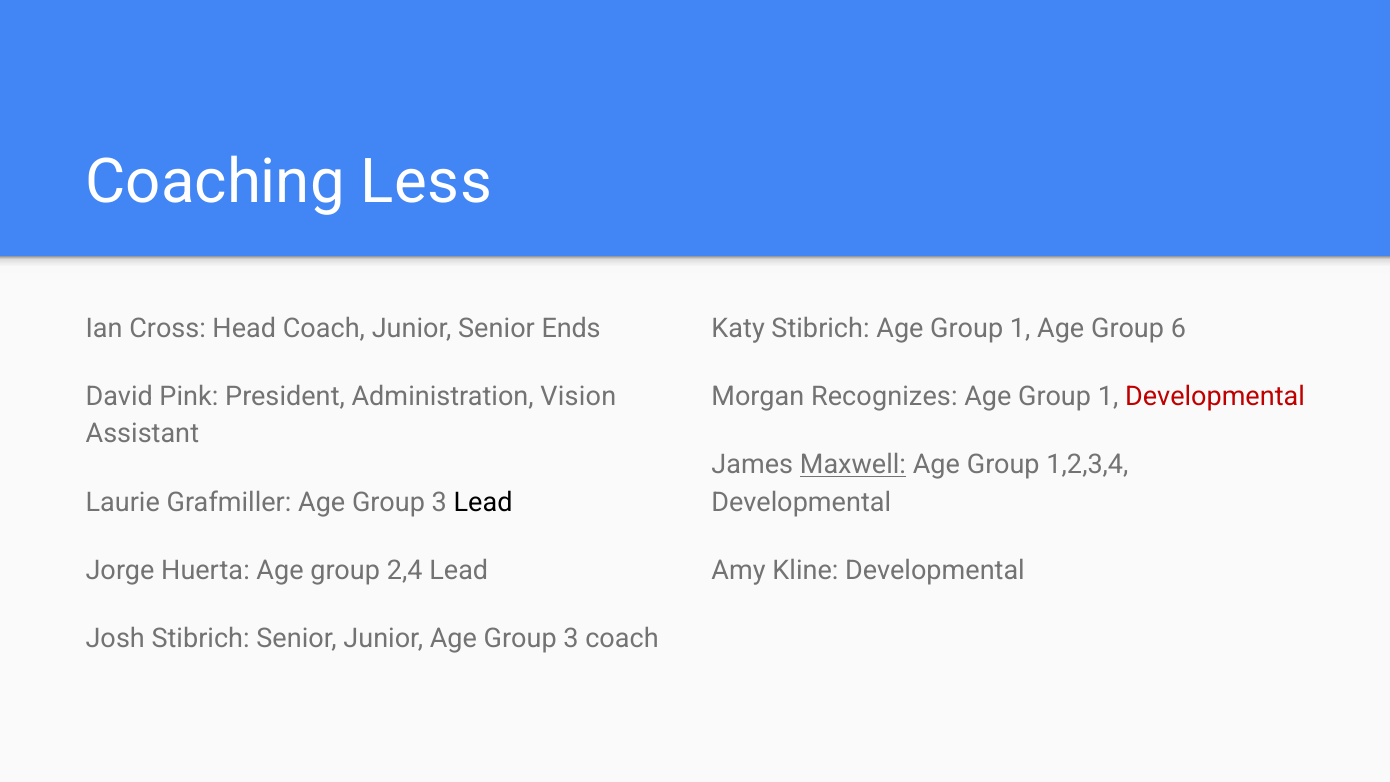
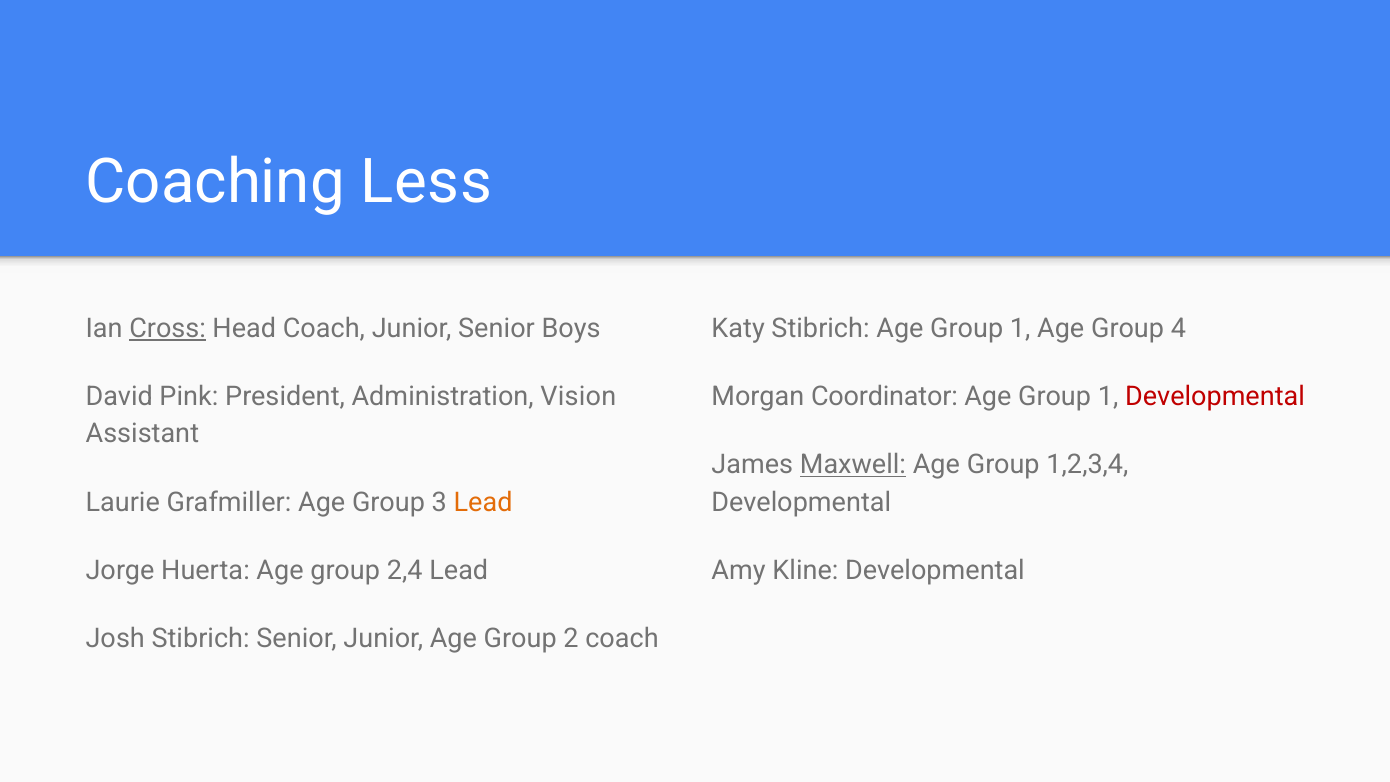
Cross underline: none -> present (168, 329)
Ends: Ends -> Boys (571, 329)
6: 6 -> 4 (1178, 329)
Recognizes: Recognizes -> Coordinator (884, 397)
Lead colour: black -> orange (483, 502)
Junior Age Group 3: 3 -> 2 (571, 638)
